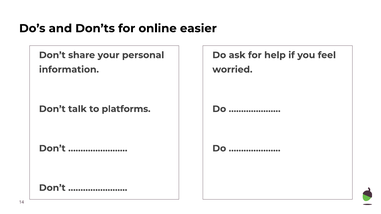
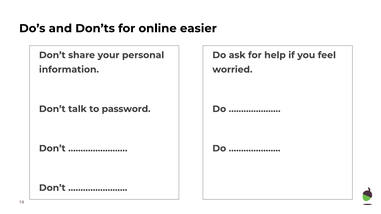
platforms: platforms -> password (126, 109)
